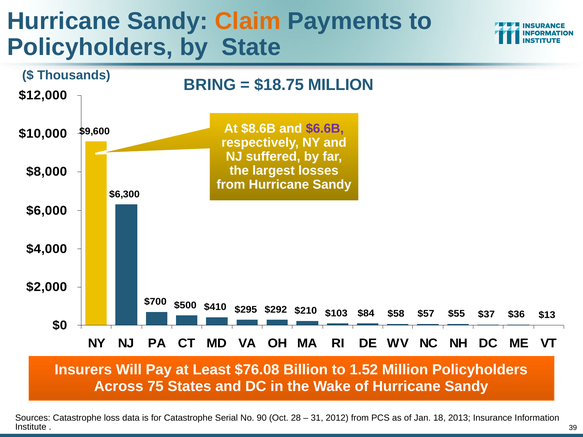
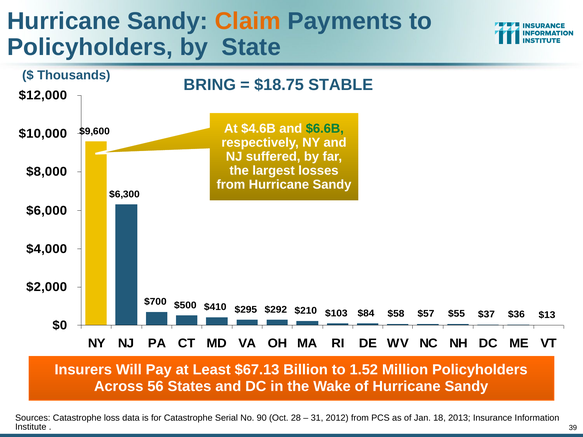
$18.75 MILLION: MILLION -> STABLE (341, 85)
$8.6B: $8.6B -> $4.6B (258, 129)
$6.6B colour: purple -> green (325, 129)
$76.08: $76.08 -> $67.13 (257, 370)
75: 75 -> 56 (155, 386)
